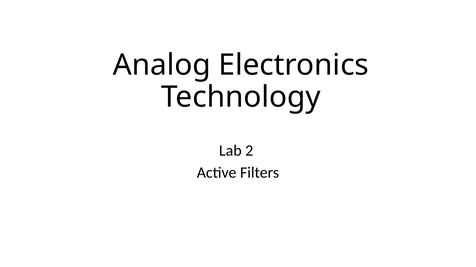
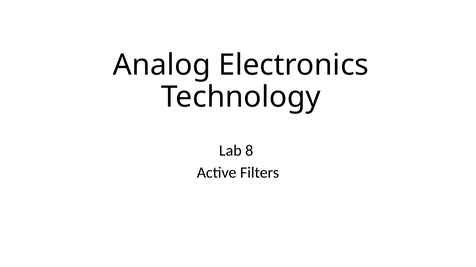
2: 2 -> 8 (249, 151)
